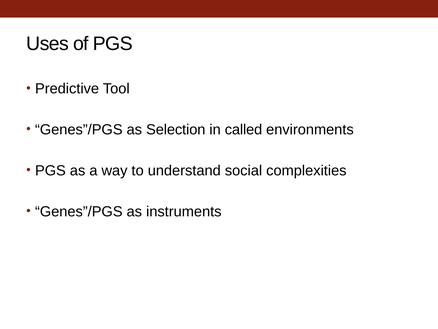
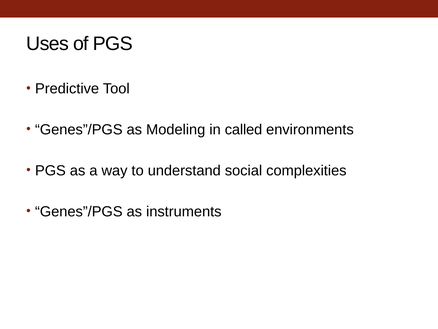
Selection: Selection -> Modeling (176, 129)
